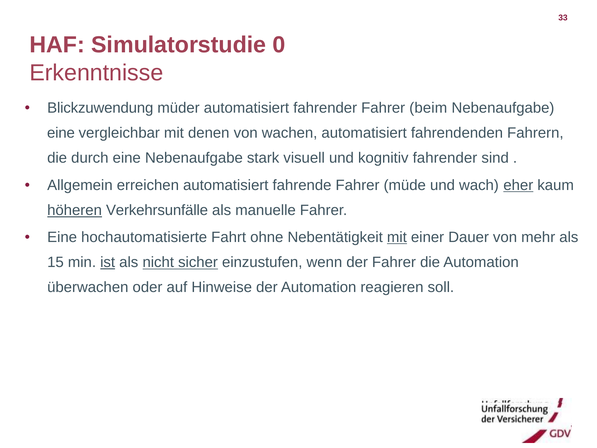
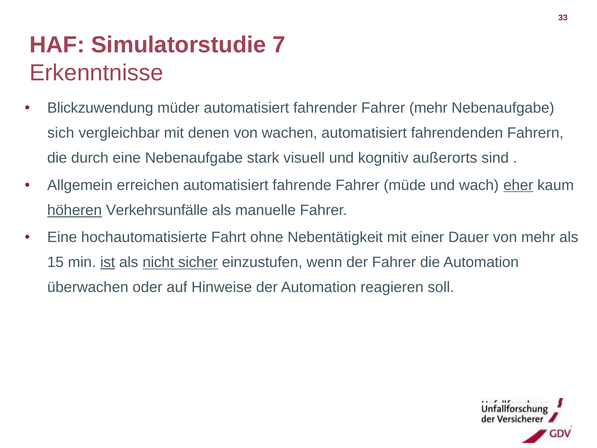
0: 0 -> 7 (279, 45)
Fahrer beim: beim -> mehr (428, 108)
eine: eine -> sich (61, 133)
kognitiv fahrender: fahrender -> außerorts (445, 158)
mit underline: present -> none (397, 237)
